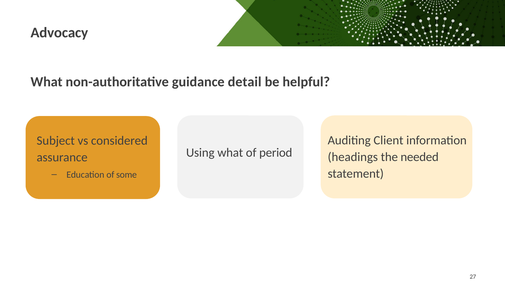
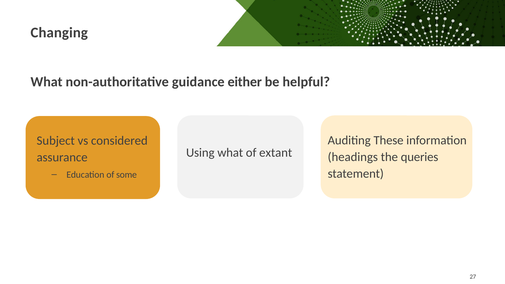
Advocacy: Advocacy -> Changing (59, 33)
detail: detail -> either (245, 82)
Client: Client -> These (389, 140)
period: period -> extant (276, 153)
needed: needed -> queries (420, 157)
